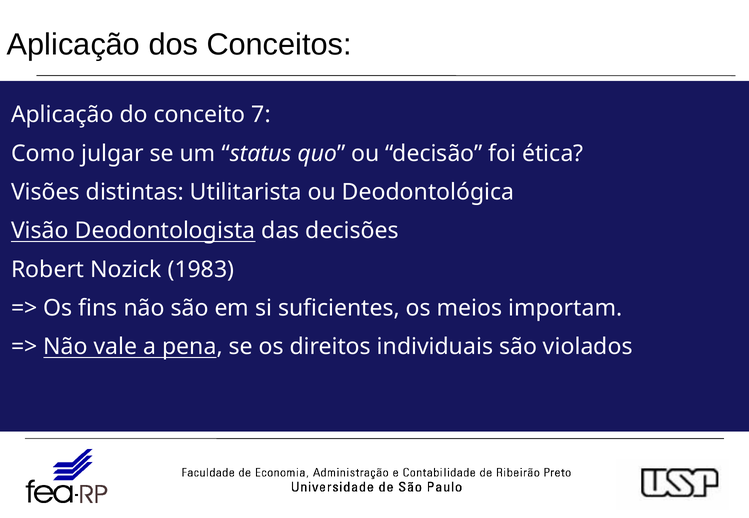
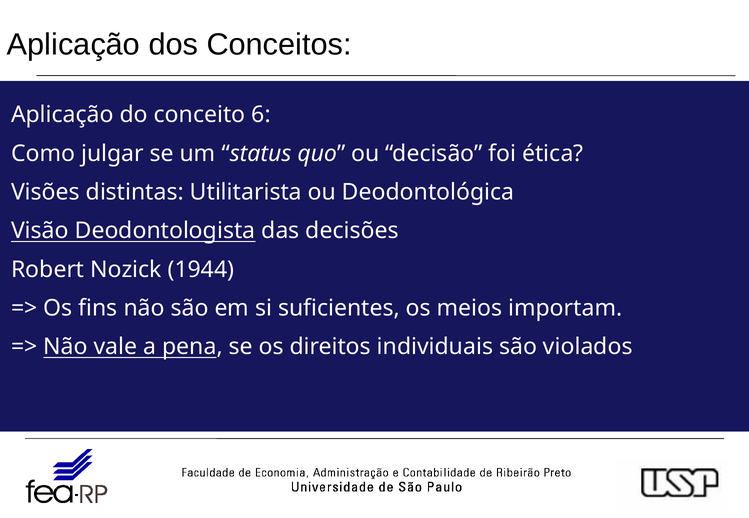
7: 7 -> 6 (261, 115)
1983: 1983 -> 1944 (201, 270)
